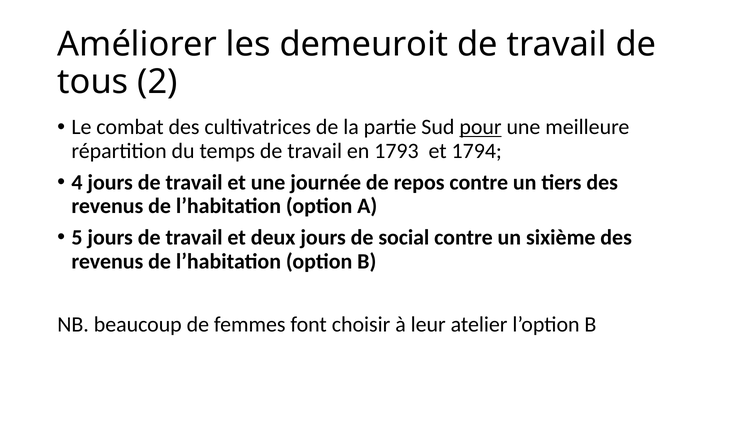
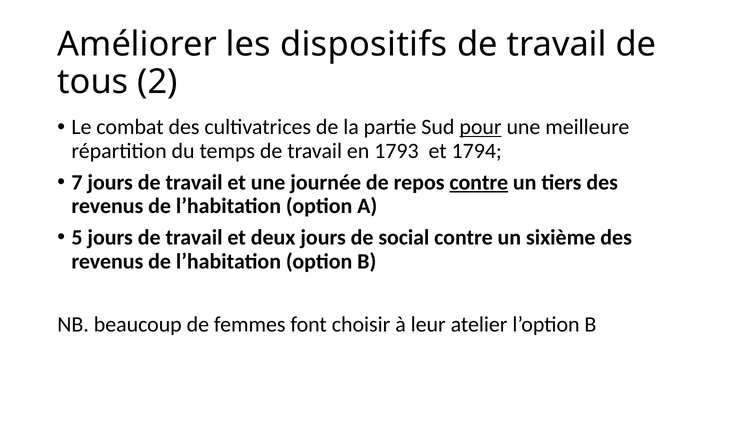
demeuroit: demeuroit -> dispositifs (364, 45)
4: 4 -> 7 (77, 182)
contre underline: none -> present (479, 182)
